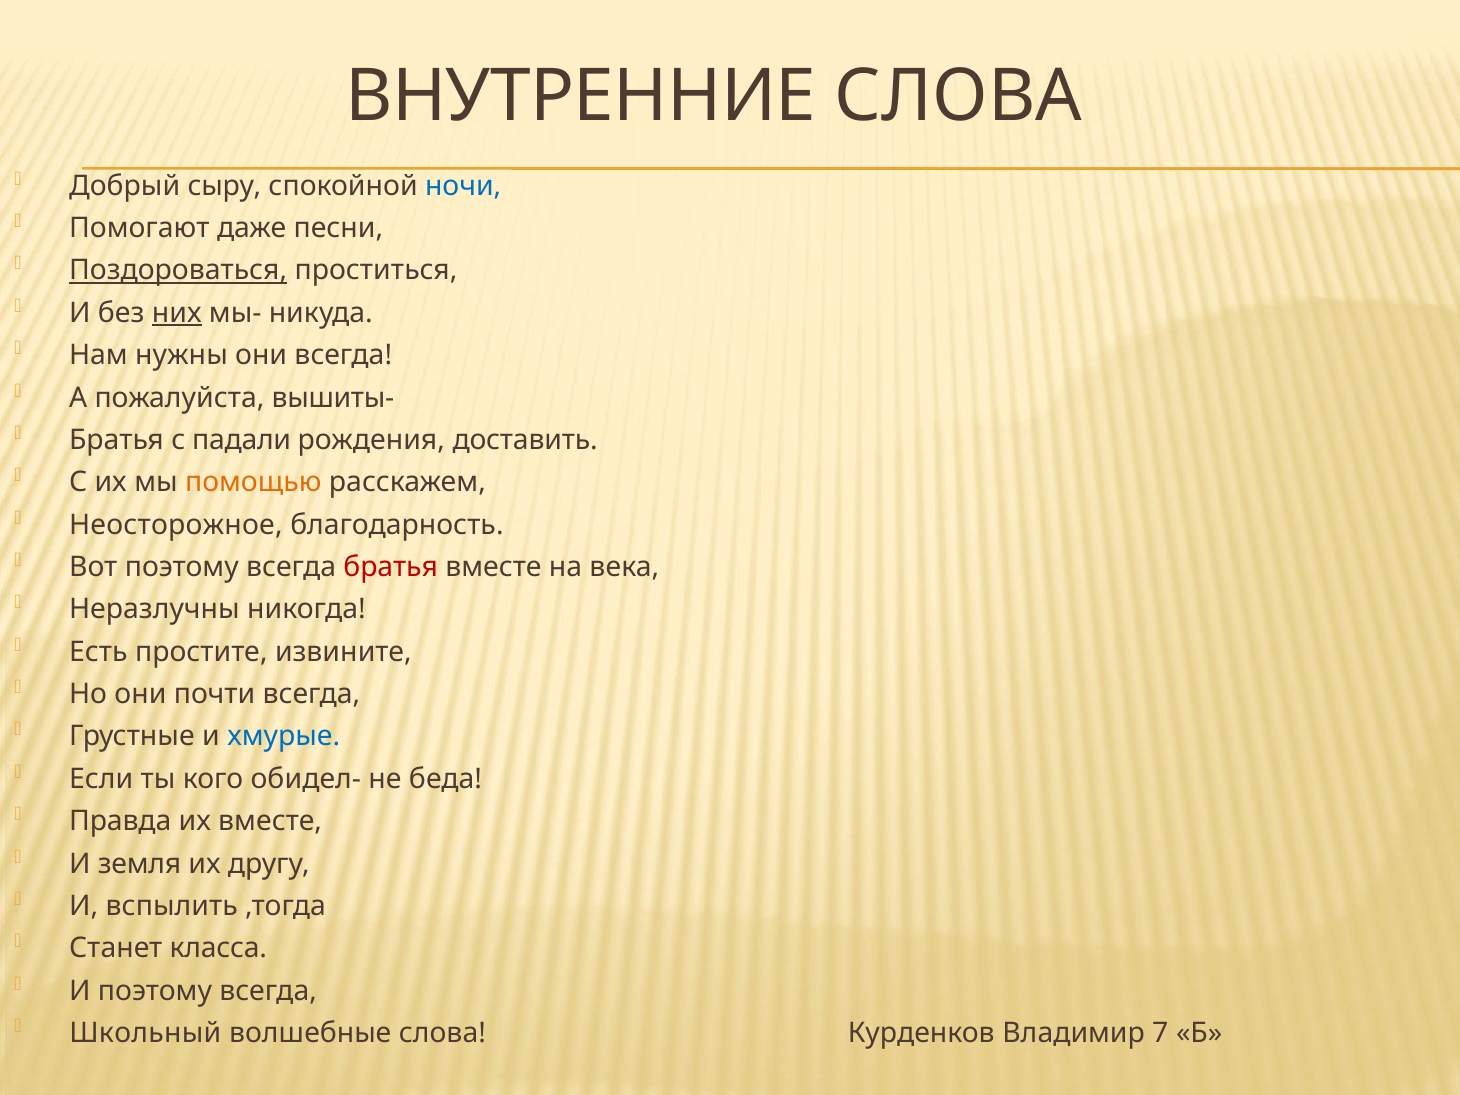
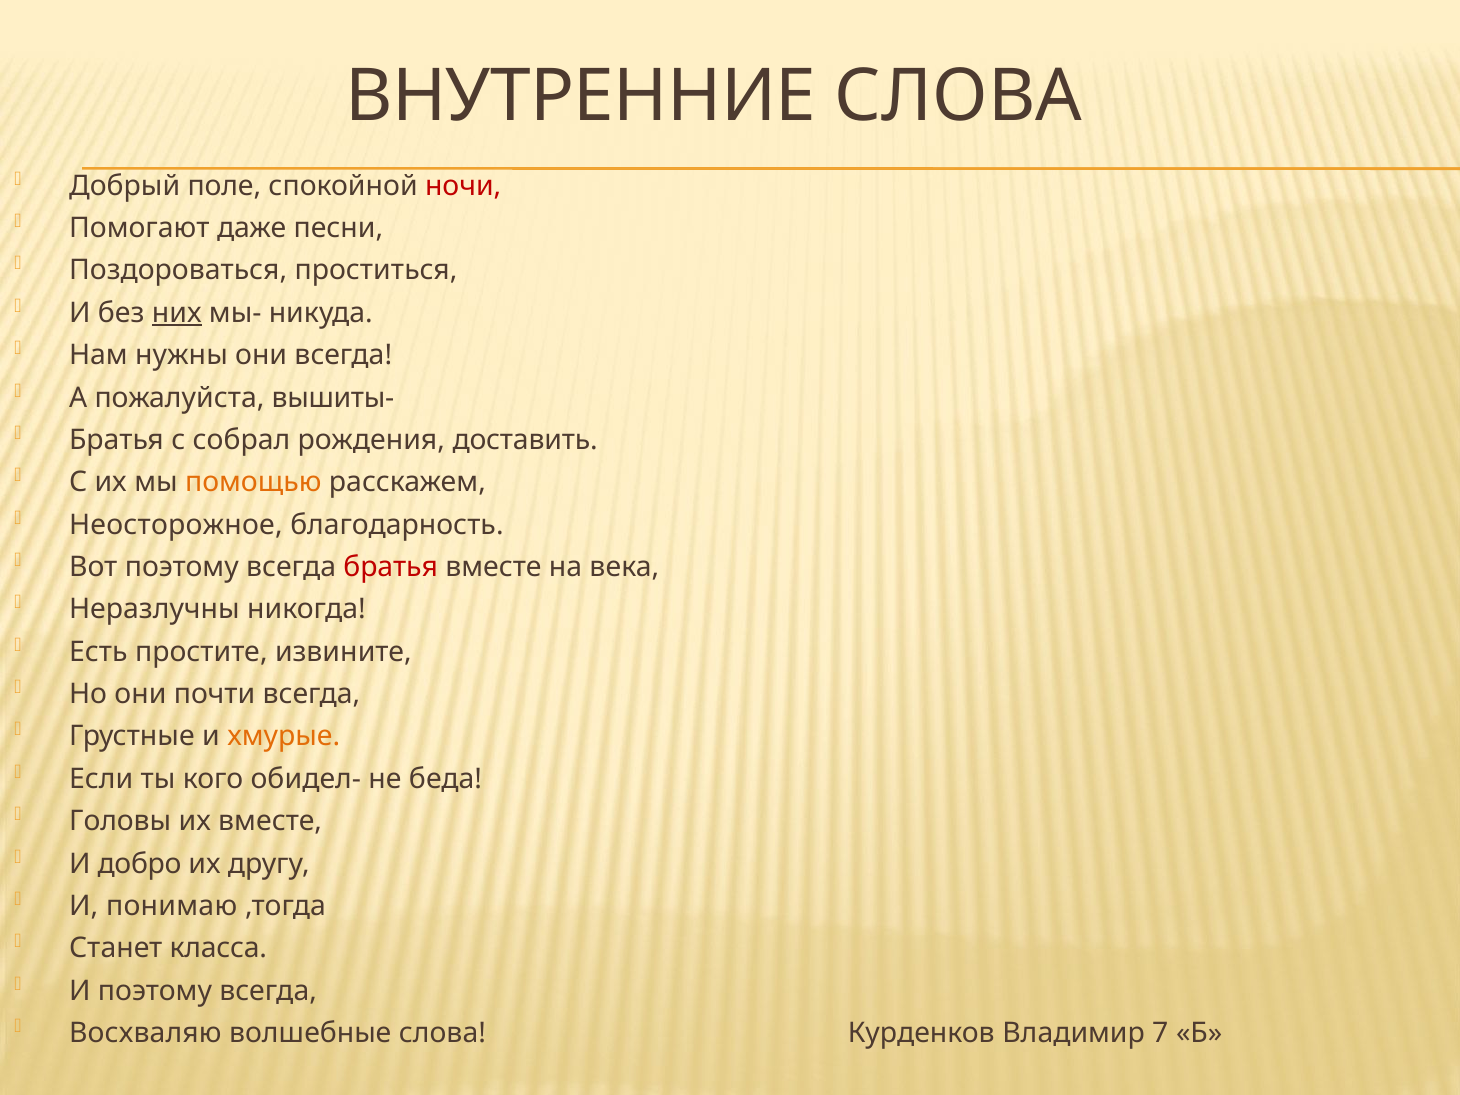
сыру: сыру -> поле (224, 186)
ночи colour: blue -> red (463, 186)
Поздороваться underline: present -> none (178, 271)
падали: падали -> собрал (241, 440)
хмурые colour: blue -> orange (284, 737)
Правда: Правда -> Головы (120, 821)
земля: земля -> добро (140, 864)
вспылить: вспылить -> понимаю (172, 906)
Школьный: Школьный -> Восхваляю (145, 1033)
